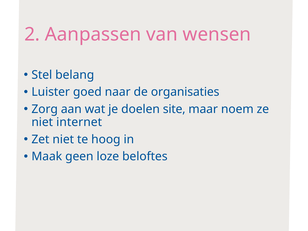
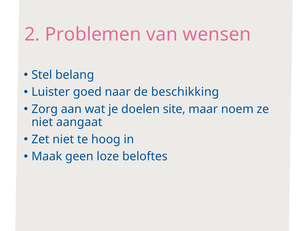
Aanpassen: Aanpassen -> Problemen (93, 34)
organisaties: organisaties -> beschikking (185, 92)
internet: internet -> aangaat (79, 122)
